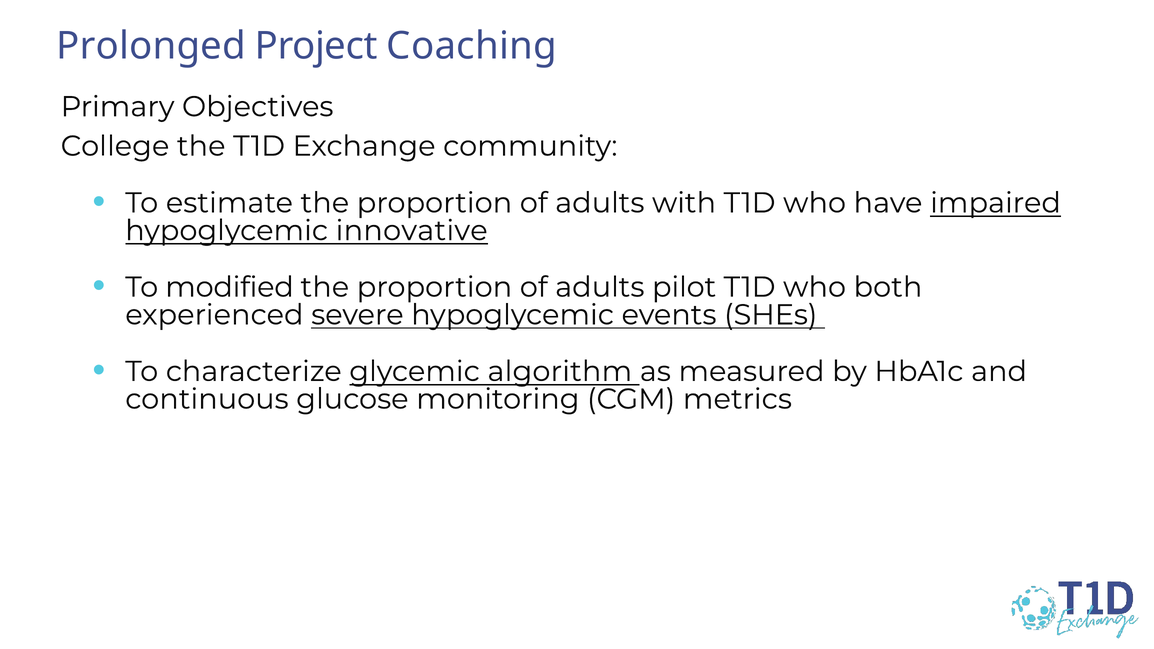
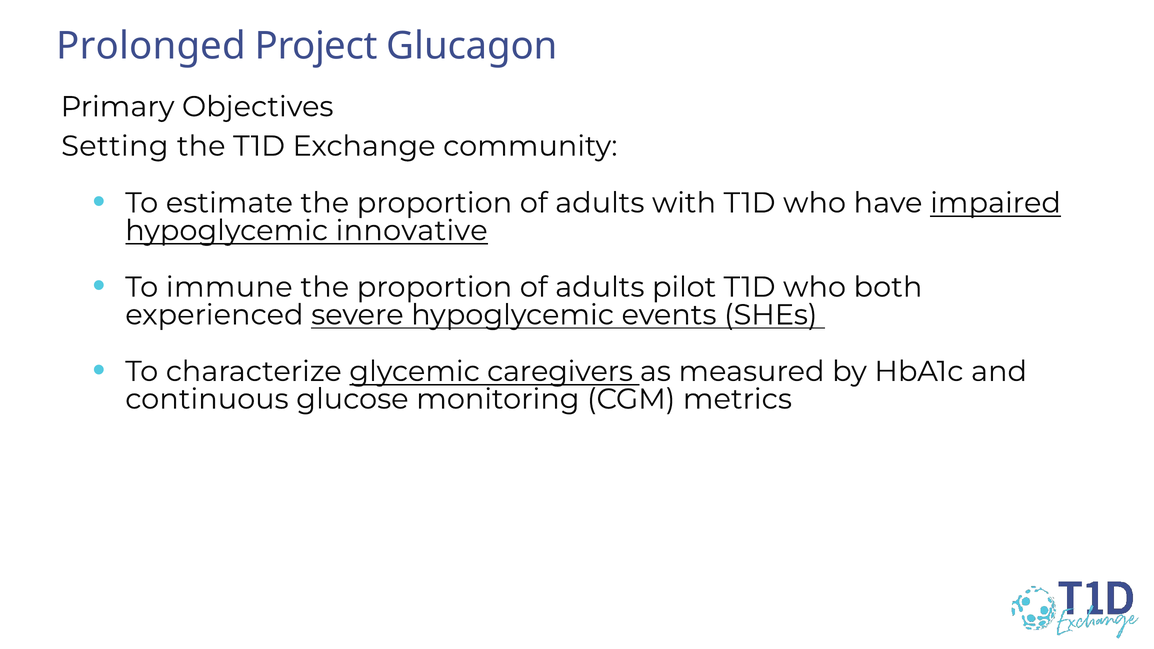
Coaching: Coaching -> Glucagon (472, 46)
College: College -> Setting (115, 146)
modified: modified -> immune (229, 287)
algorithm: algorithm -> caregivers (560, 371)
